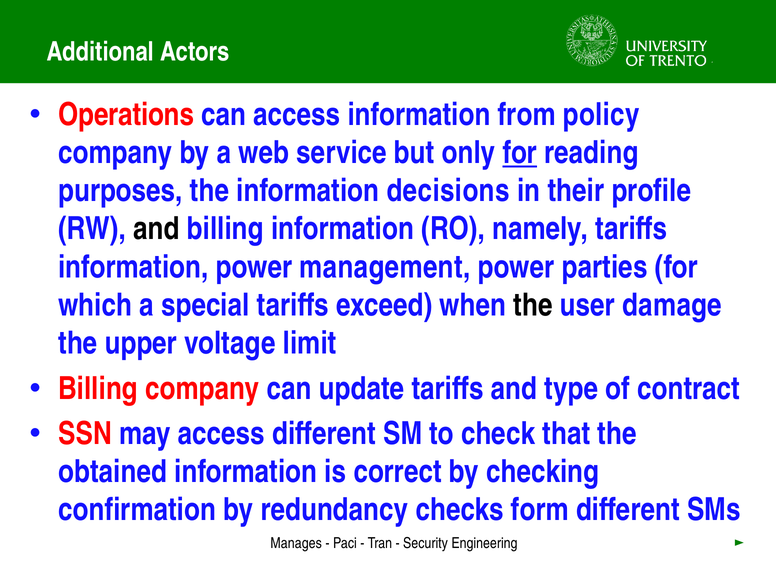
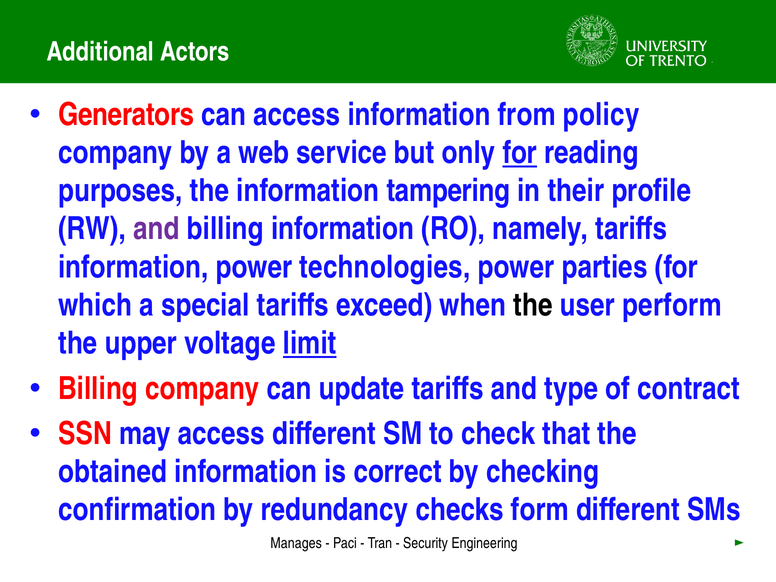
Operations: Operations -> Generators (126, 115)
decisions: decisions -> tampering (448, 191)
and colour: black -> purple (156, 229)
management: management -> technologies (385, 267)
damage: damage -> perform (672, 305)
limit underline: none -> present (310, 343)
